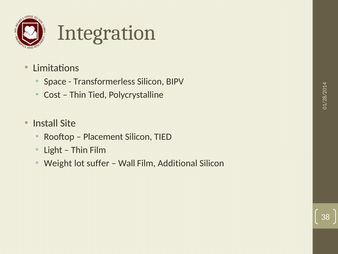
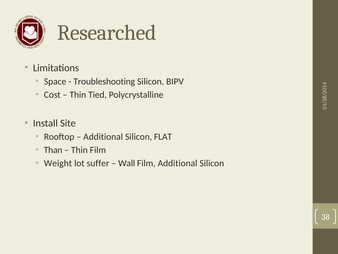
Integration: Integration -> Researched (107, 33)
Transformerless: Transformerless -> Troubleshooting (104, 81)
Placement: Placement -> Additional (103, 137)
Silicon TIED: TIED -> FLAT (163, 137)
Light: Light -> Than (53, 150)
